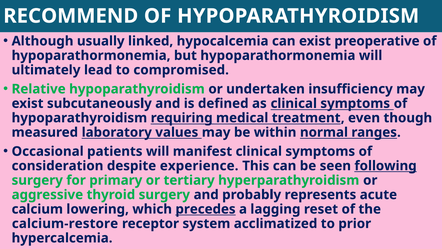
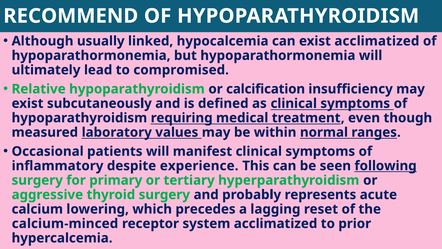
exist preoperative: preoperative -> acclimatized (377, 41)
undertaken: undertaken -> calcification (266, 89)
consideration: consideration -> inflammatory (57, 166)
precedes underline: present -> none (206, 209)
calcium-restore: calcium-restore -> calcium-minced (65, 223)
